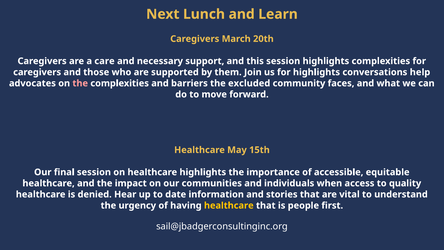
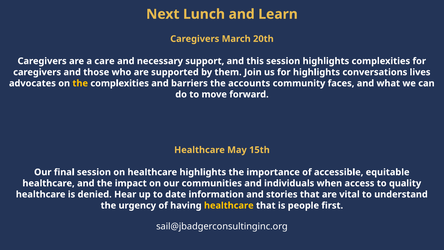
help: help -> lives (420, 72)
the colour: pink -> yellow (80, 83)
excluded: excluded -> accounts (249, 83)
